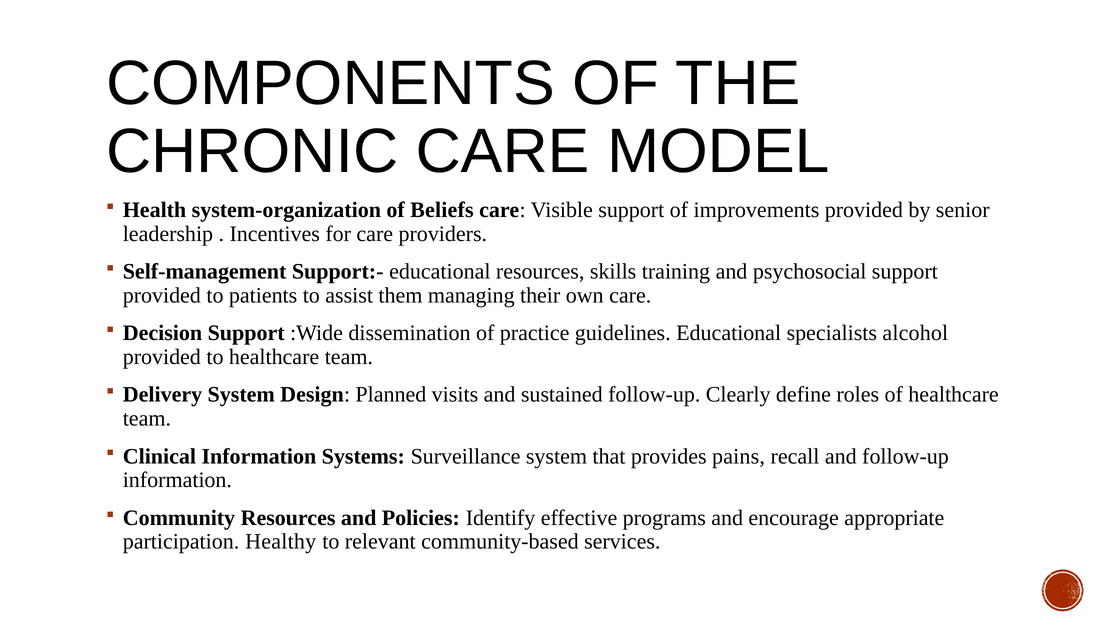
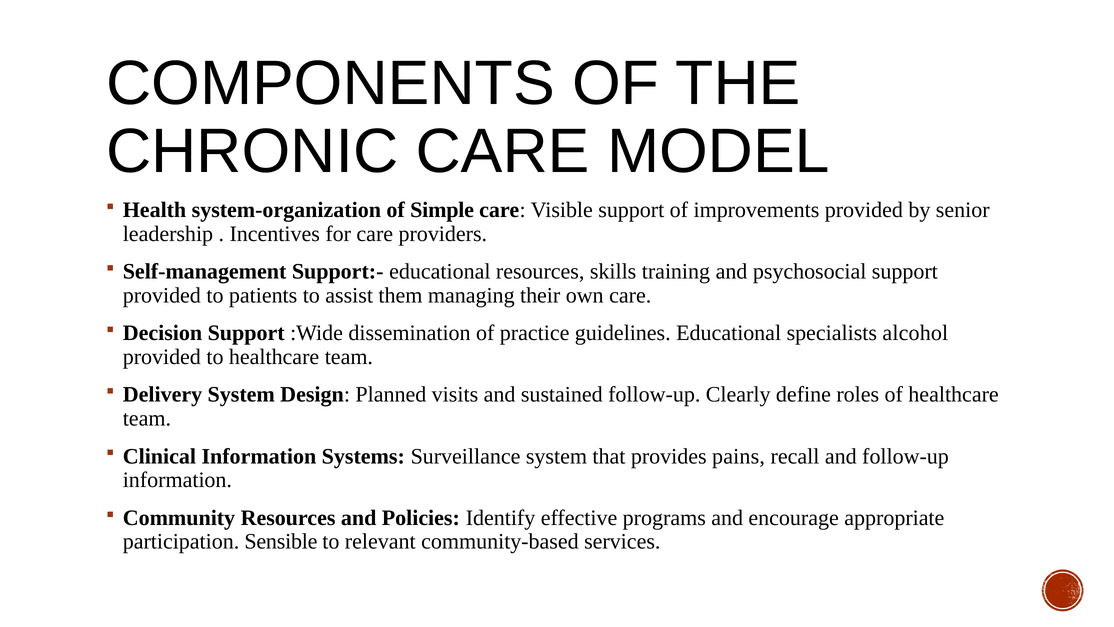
Beliefs: Beliefs -> Simple (442, 210)
Healthy: Healthy -> Sensible (281, 541)
